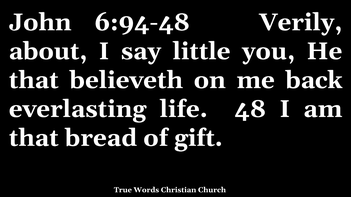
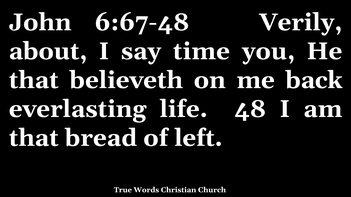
6:94-48: 6:94-48 -> 6:67-48 (142, 22)
little: little -> time (201, 51)
gift: gift -> left (198, 138)
